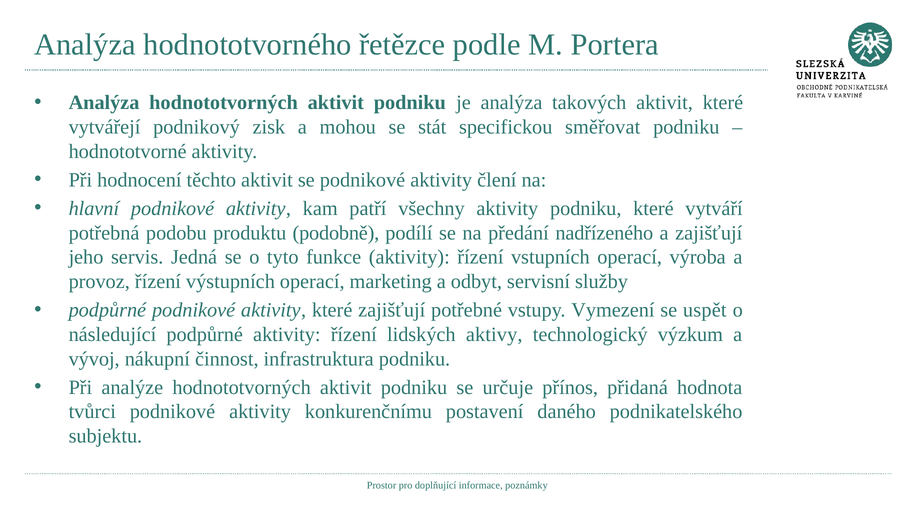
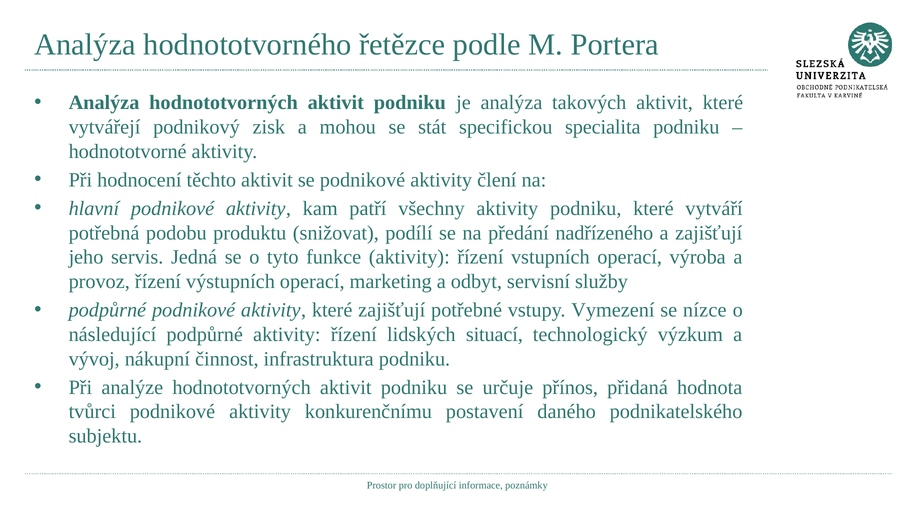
směřovat: směřovat -> specialita (603, 127)
podobně: podobně -> snižovat (336, 233)
uspět: uspět -> nízce (705, 310)
aktivy: aktivy -> situací (494, 334)
